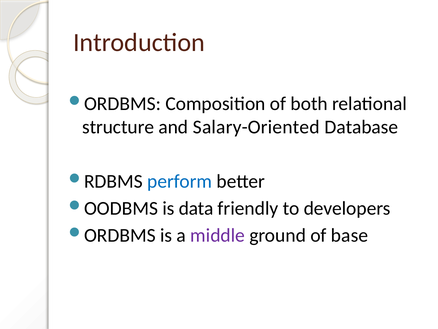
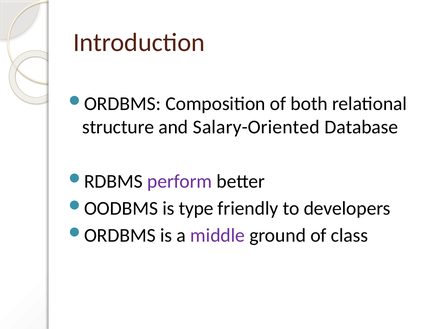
perform colour: blue -> purple (180, 181)
data: data -> type (196, 208)
base: base -> class (350, 235)
